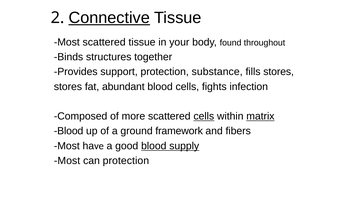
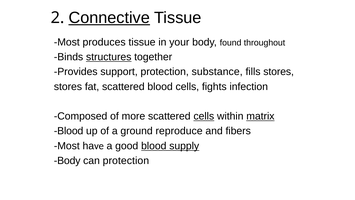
Most scattered: scattered -> produces (104, 42)
structures underline: none -> present (109, 57)
fat abundant: abundant -> scattered (123, 86)
framework: framework -> reproduce (179, 131)
Most: Most -> Body (67, 160)
